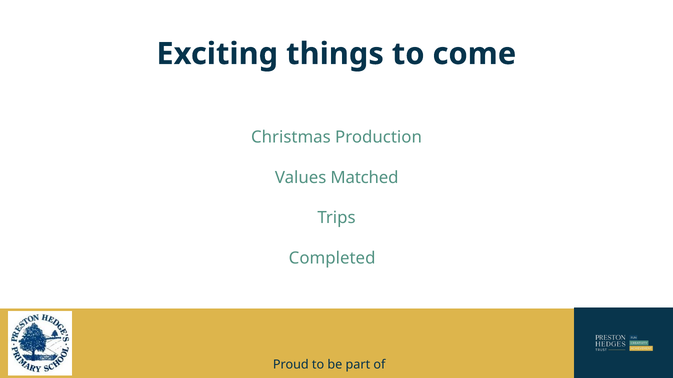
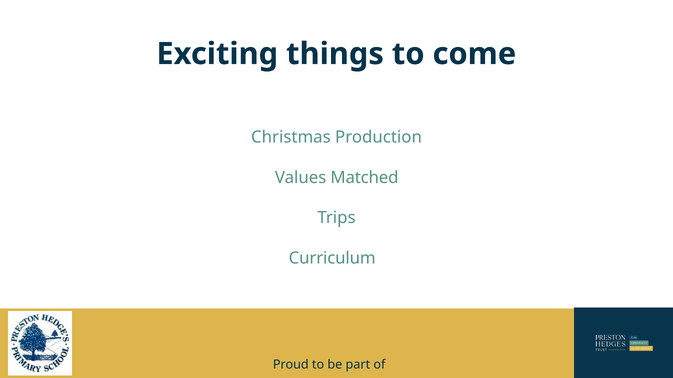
Completed: Completed -> Curriculum (332, 259)
